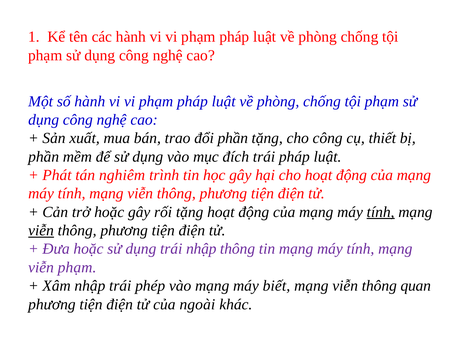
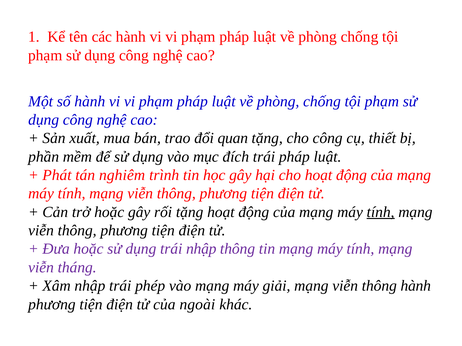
đổi phần: phần -> quan (233, 138)
viễn underline: present -> none (41, 231)
viễn phạm: phạm -> tháng (77, 268)
biết: biết -> giải (277, 286)
thông quan: quan -> hành (416, 286)
